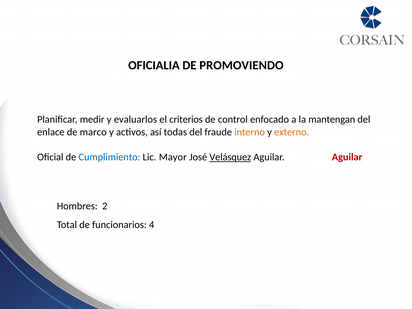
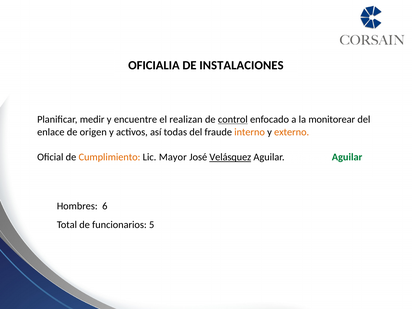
PROMOVIENDO: PROMOVIENDO -> INSTALACIONES (241, 65)
evaluarlos: evaluarlos -> encuentre (135, 119)
criterios: criterios -> realizan (186, 119)
control underline: none -> present (233, 119)
mantengan: mantengan -> monitorear (332, 119)
marco: marco -> origen (93, 132)
Cumplimiento colour: blue -> orange (110, 157)
Aguilar colour: red -> green (347, 157)
2: 2 -> 6 (105, 206)
4: 4 -> 5 (152, 225)
